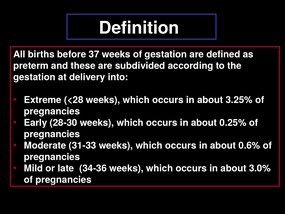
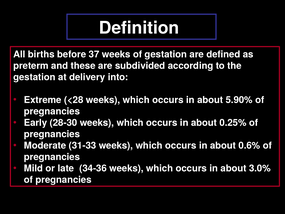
3.25%: 3.25% -> 5.90% (239, 100)
